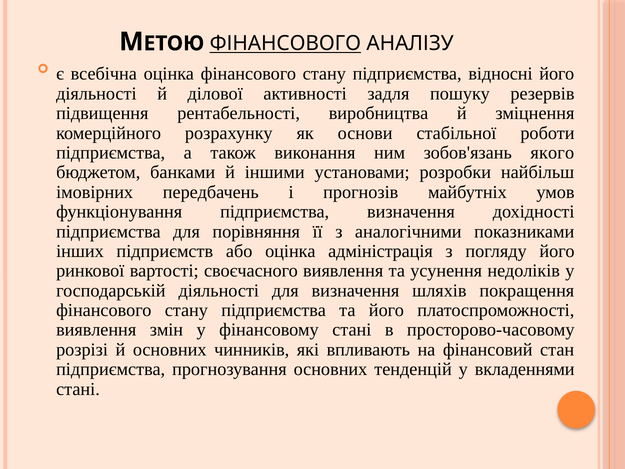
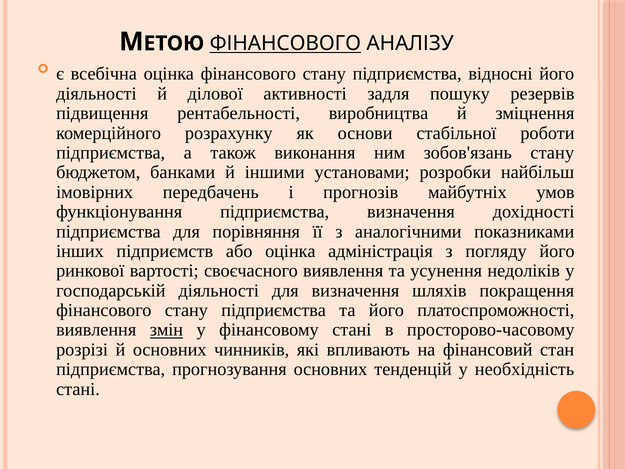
зобов'язань якого: якого -> стану (552, 153)
змін underline: none -> present (166, 330)
вкладеннями: вкладеннями -> необхідність (525, 369)
